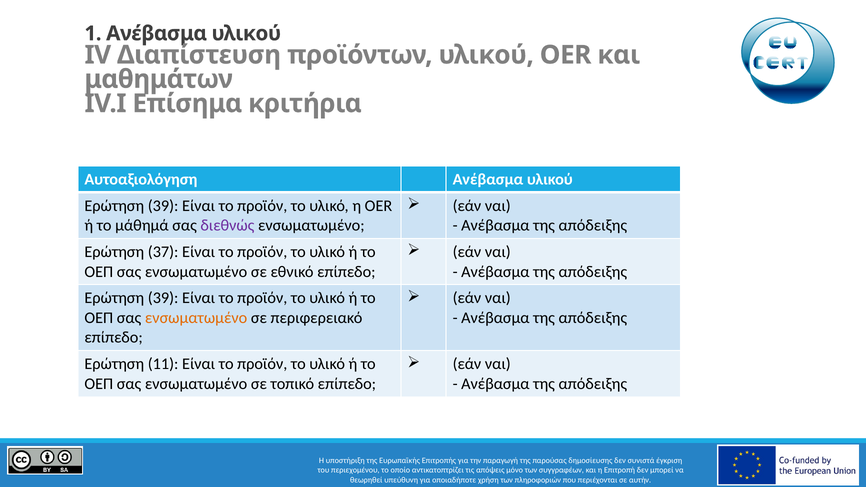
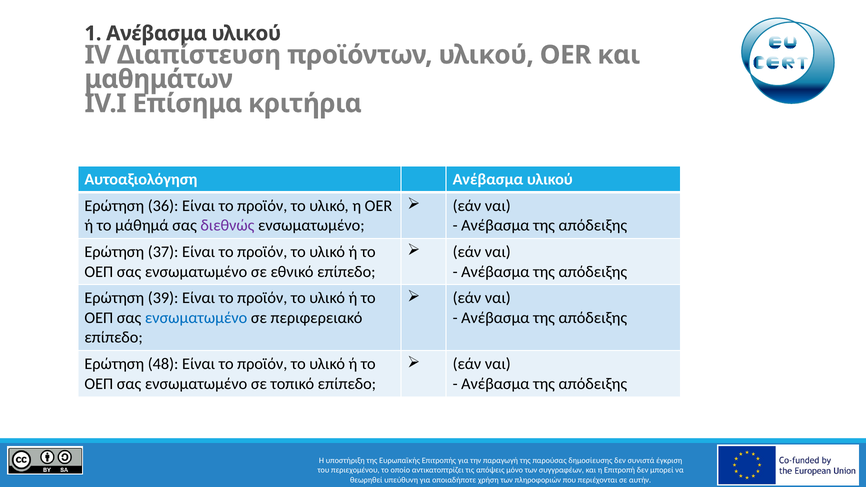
39: 39 -> 36 (163, 206)
ενσωματωμένο colour: orange -> blue (196, 318)
11: 11 -> 48 (163, 364)
